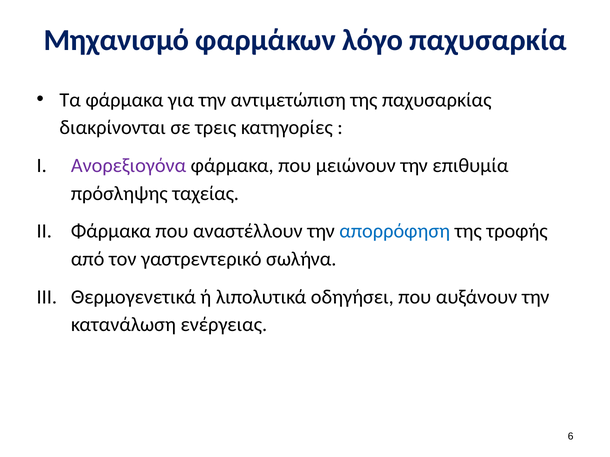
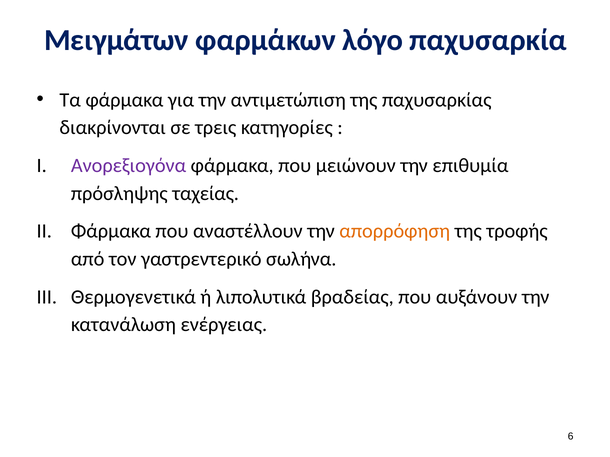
Μηχανισμό: Μηχανισμό -> Μειγμάτων (116, 40)
απορρόφηση colour: blue -> orange (395, 231)
οδηγήσει: οδηγήσει -> βραδείας (352, 297)
